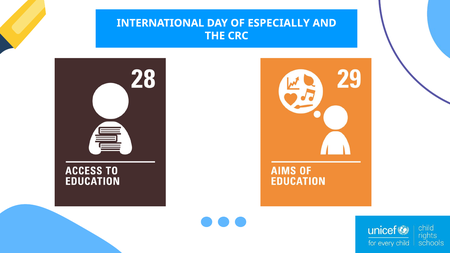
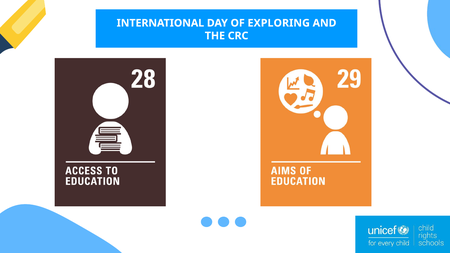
ESPECIALLY: ESPECIALLY -> EXPLORING (279, 23)
